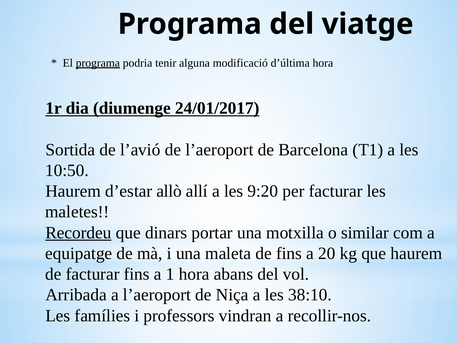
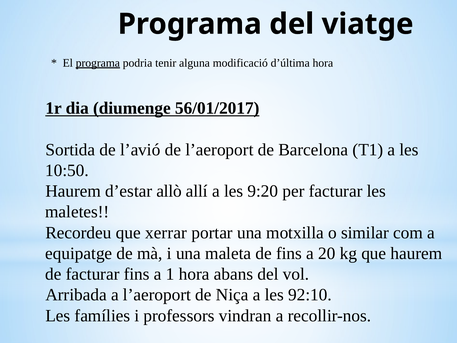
24/01/2017: 24/01/2017 -> 56/01/2017 (217, 108)
Recordeu underline: present -> none (78, 232)
dinars: dinars -> xerrar (166, 232)
38:10: 38:10 -> 92:10 (310, 295)
